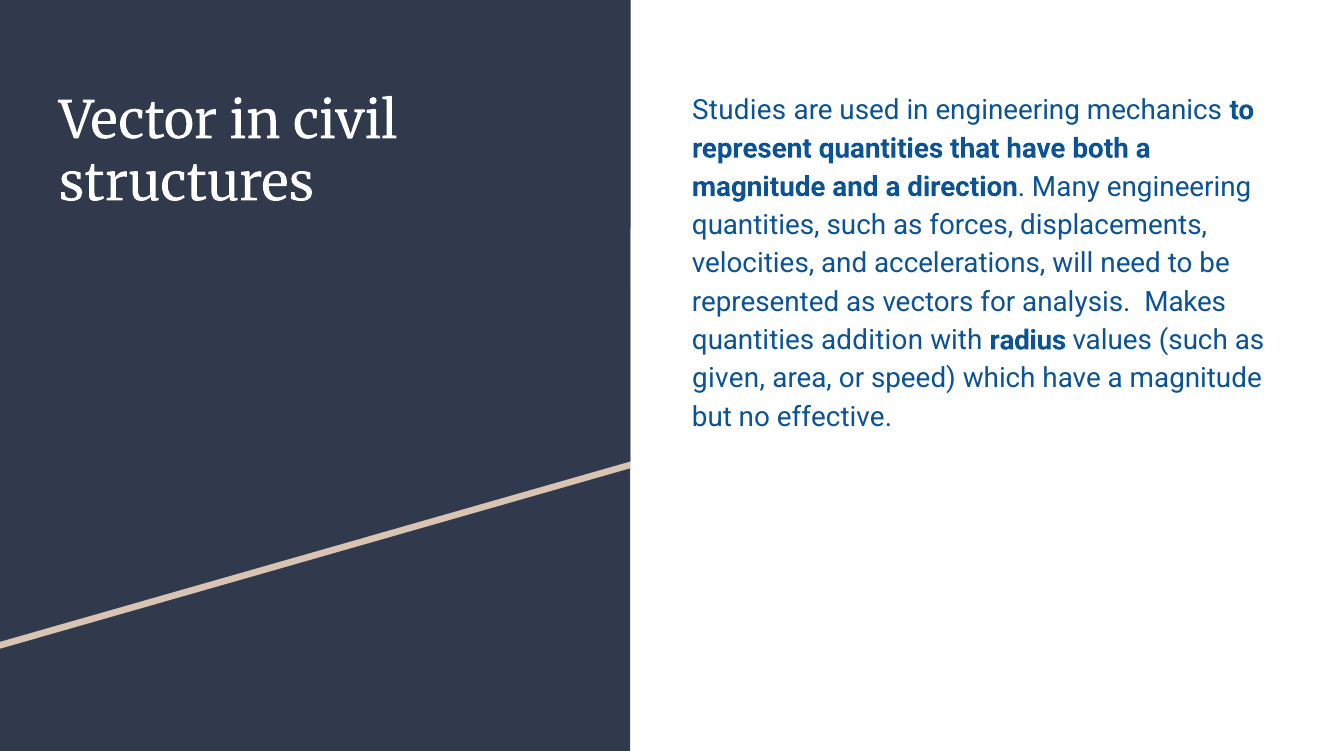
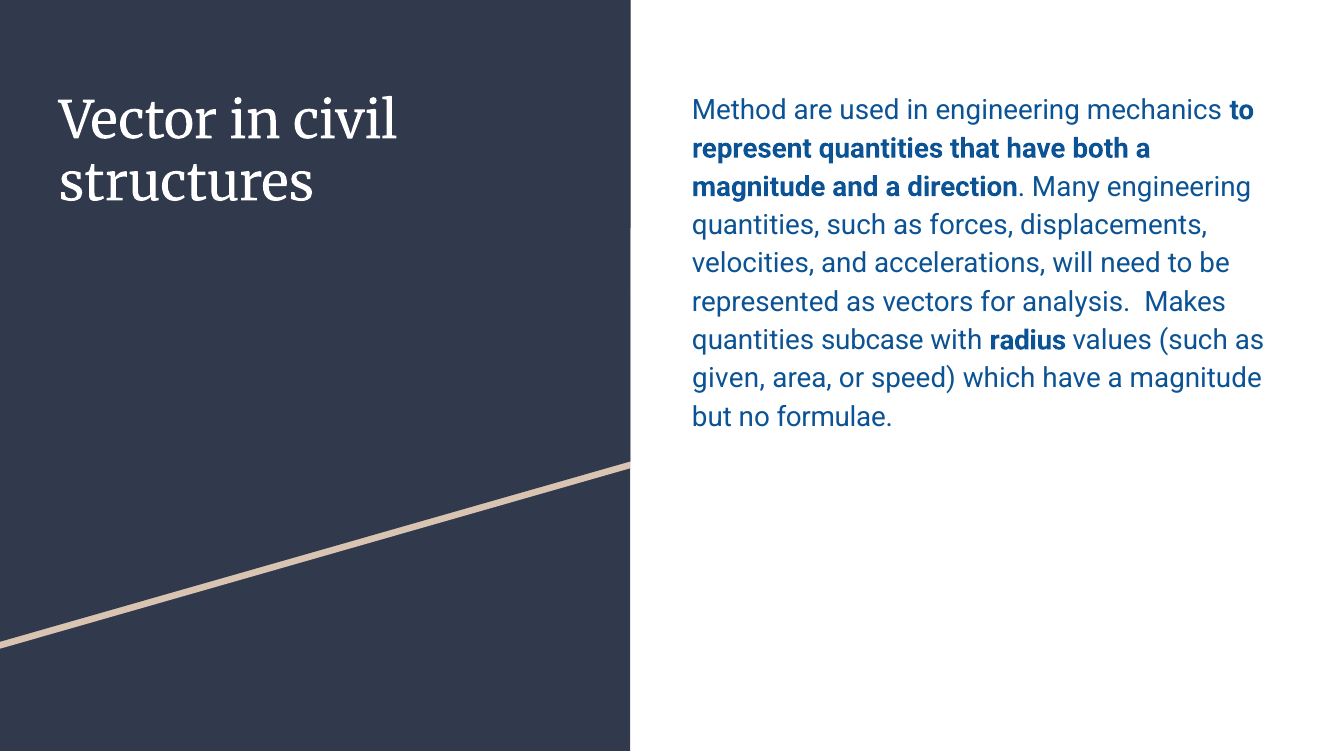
Studies: Studies -> Method (739, 110)
addition: addition -> subcase (872, 341)
effective: effective -> formulae (835, 417)
